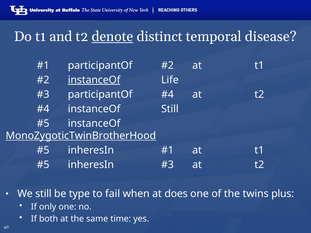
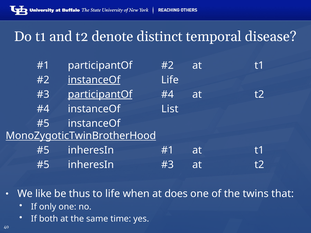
denote underline: present -> none (112, 37)
participantOf underline: none -> present (100, 95)
instanceOf Still: Still -> List (170, 109)
We still: still -> like (43, 194)
type: type -> thus (79, 194)
to fail: fail -> life (113, 194)
plus: plus -> that (283, 194)
